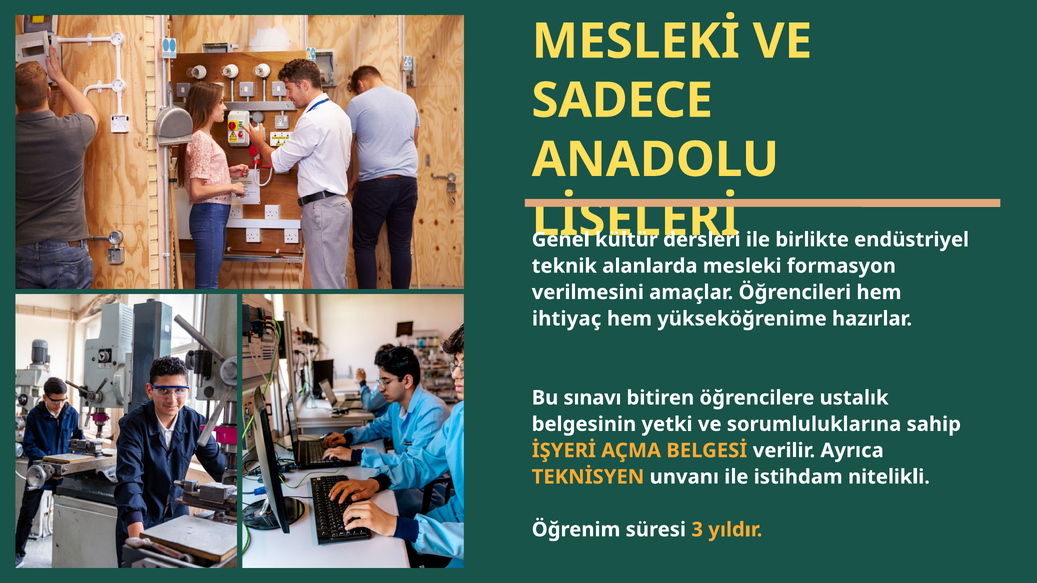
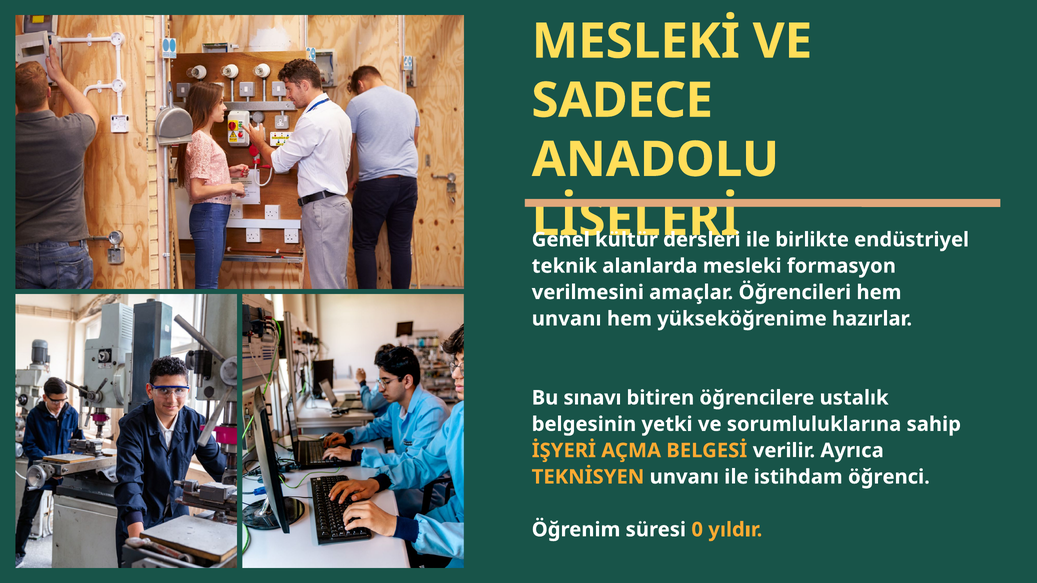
ihtiyaç: ihtiyaç -> unvanı (567, 319)
nitelikli: nitelikli -> öğrenci (889, 477)
3: 3 -> 0 (697, 530)
